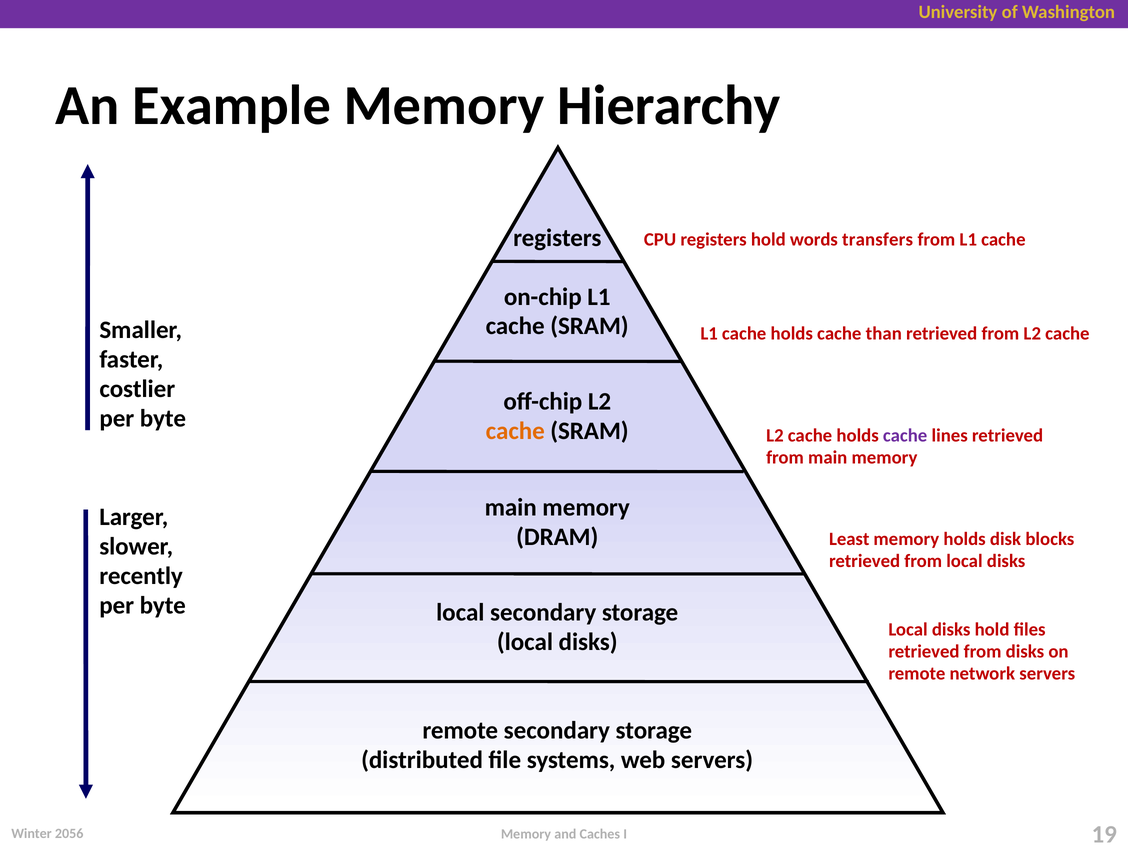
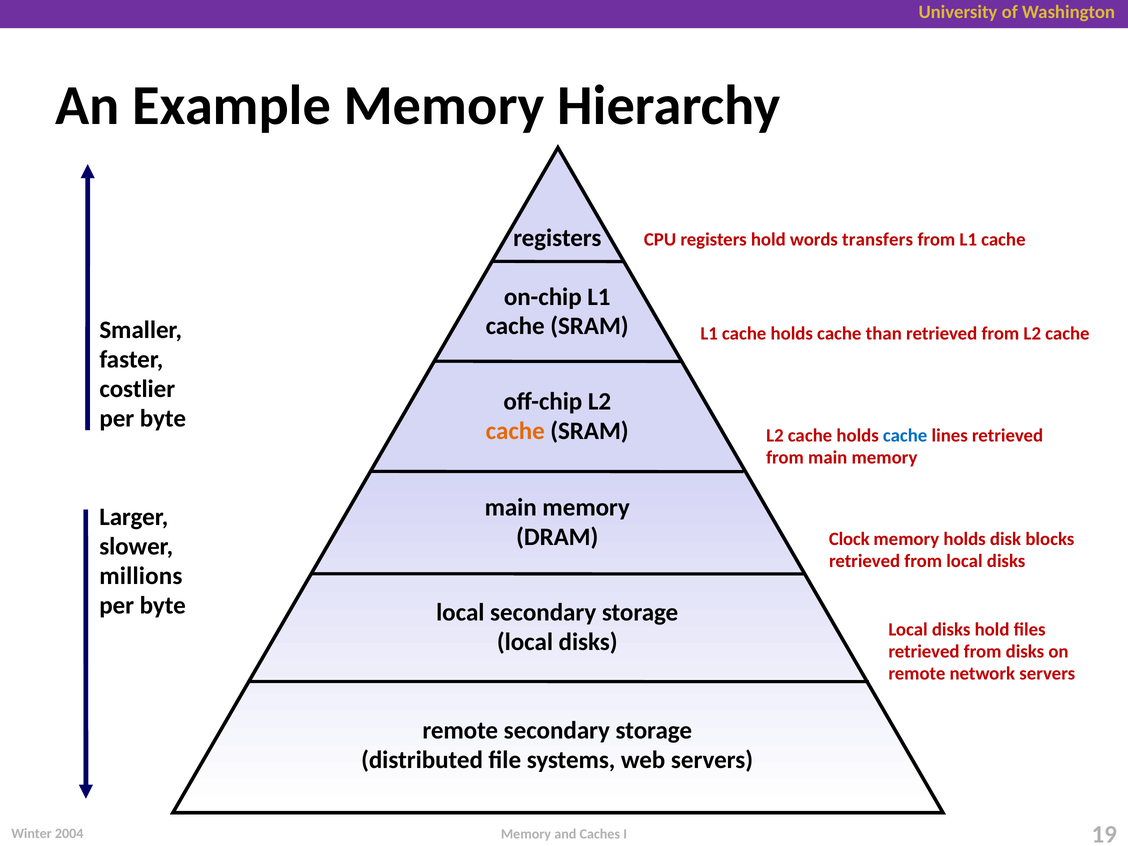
cache colour: purple -> blue (905, 435)
Least: Least -> Clock (849, 539)
recently: recently -> millions (141, 576)
2056: 2056 -> 2004 (69, 834)
